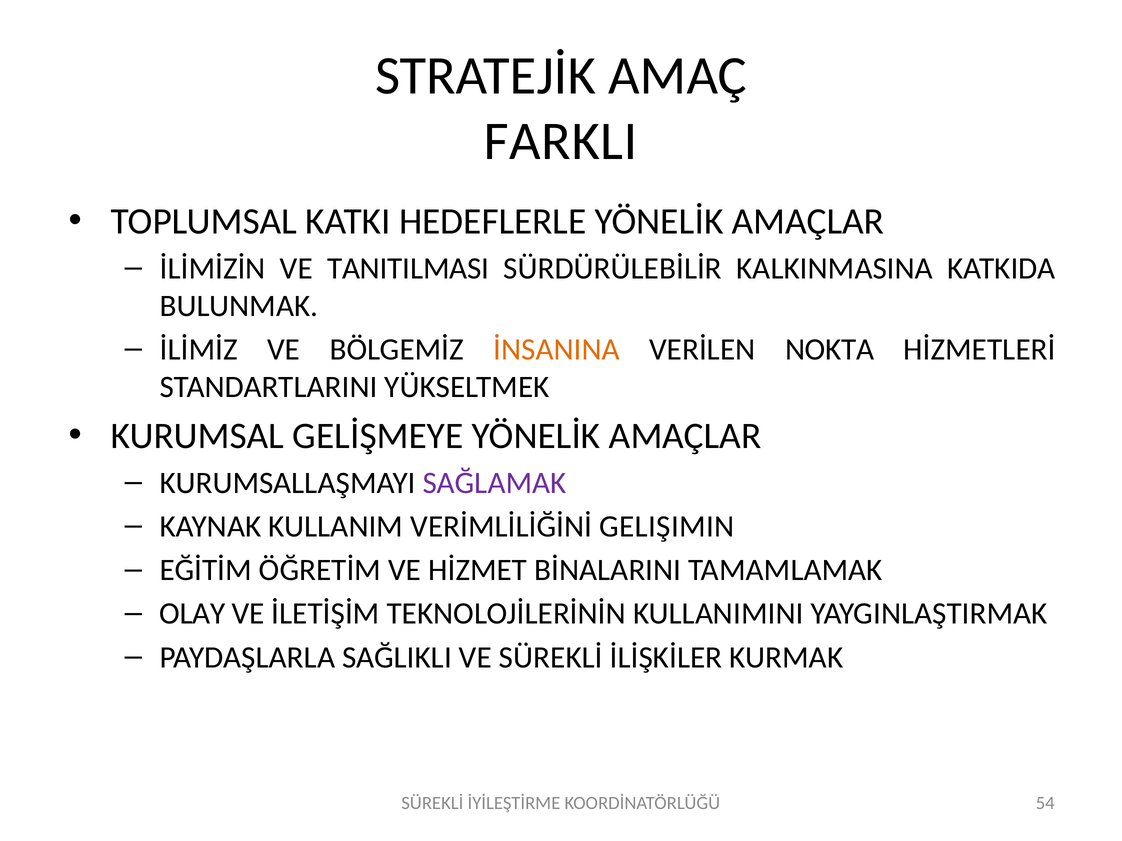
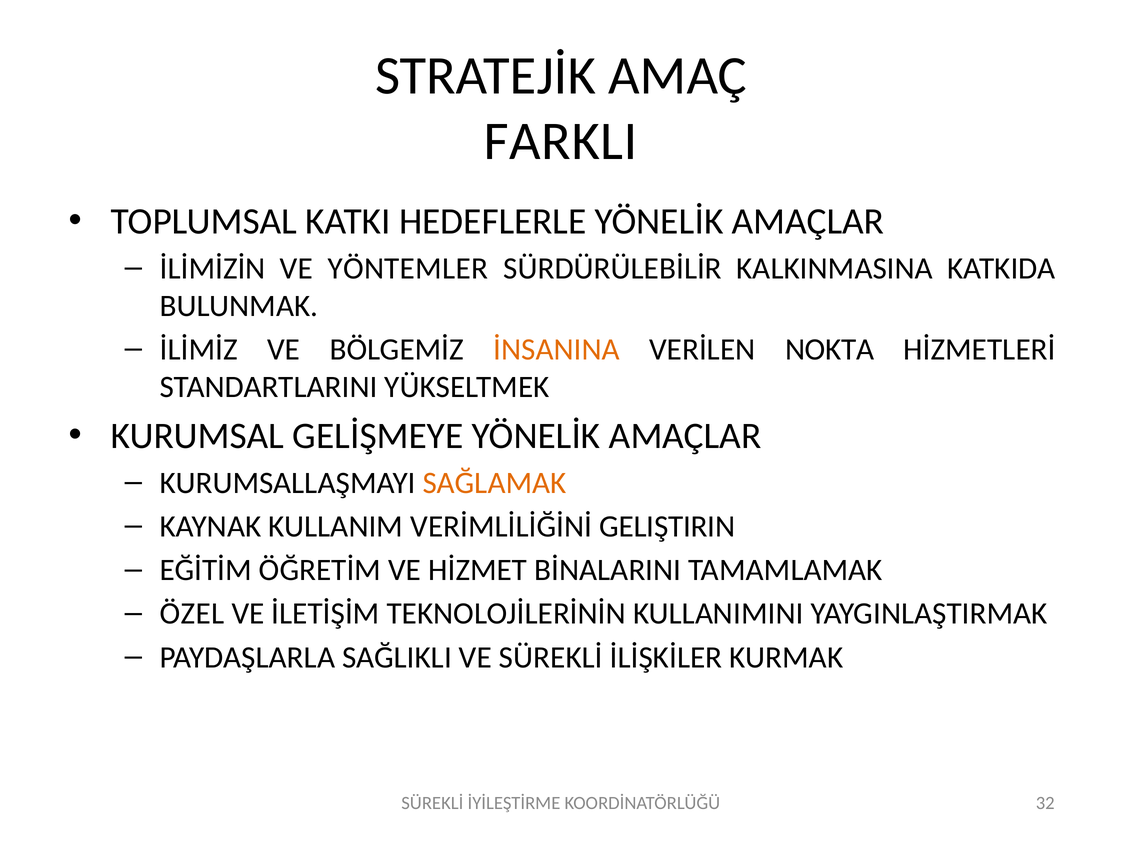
TANITILMASI: TANITILMASI -> YÖNTEMLER (408, 269)
SAĞLAMAK colour: purple -> orange (494, 483)
GELIŞIMIN: GELIŞIMIN -> GELIŞTIRIN (667, 527)
OLAY: OLAY -> ÖZEL (192, 614)
54: 54 -> 32 (1045, 803)
